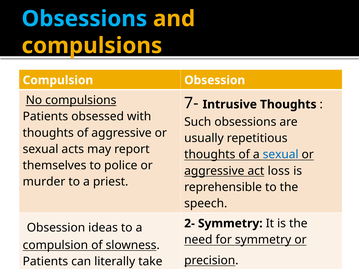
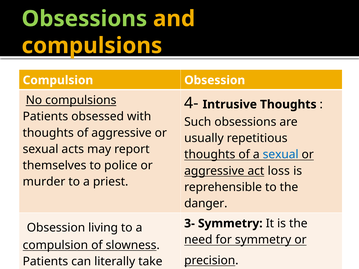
Obsessions colour: light blue -> light green (84, 19)
7-: 7- -> 4- (191, 103)
speech: speech -> danger (206, 204)
2-: 2- -> 3- (190, 224)
ideas: ideas -> living (103, 228)
